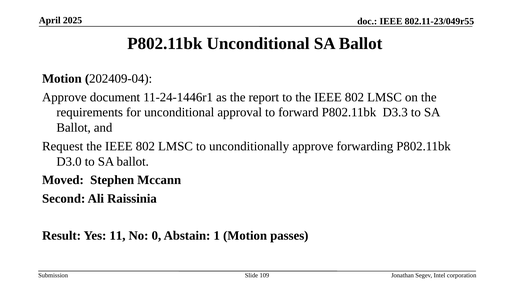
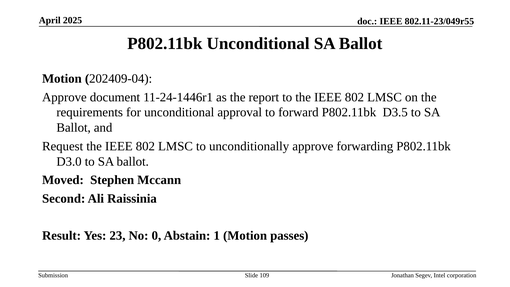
D3.3: D3.3 -> D3.5 (395, 112)
11: 11 -> 23 (117, 235)
